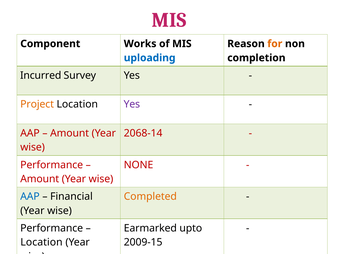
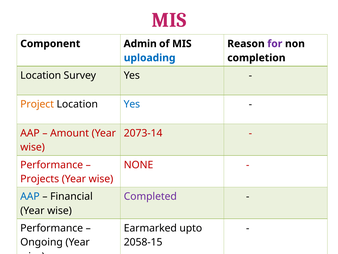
Works: Works -> Admin (140, 44)
for colour: orange -> purple (275, 44)
Incurred: Incurred -> Location (41, 75)
Yes colour: purple -> blue (132, 104)
2068-14: 2068-14 -> 2073-14 (143, 133)
Amount: Amount -> Projects (40, 179)
Completed colour: orange -> purple (150, 196)
Location: Location -> Ongoing (42, 242)
2009-15: 2009-15 -> 2058-15 (143, 242)
